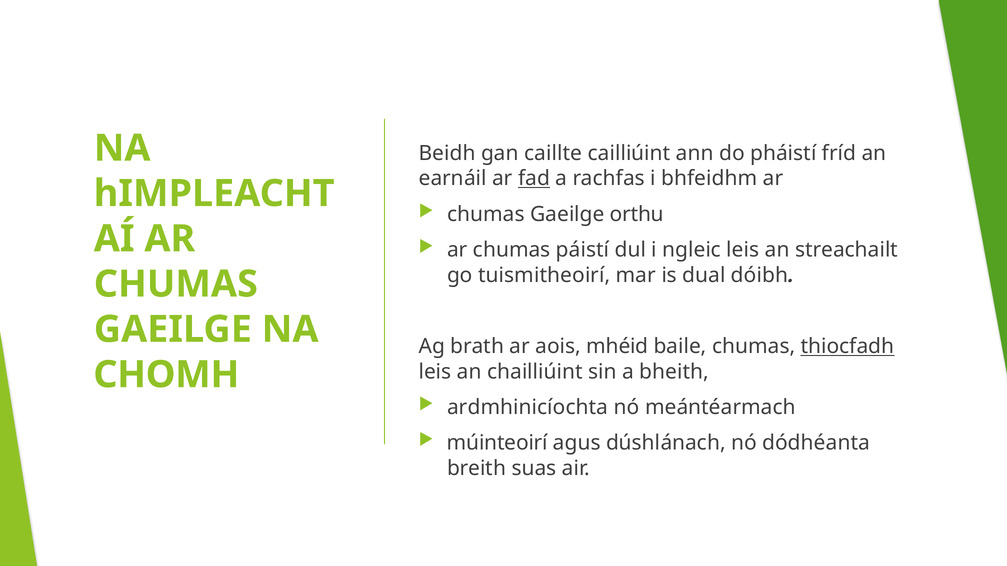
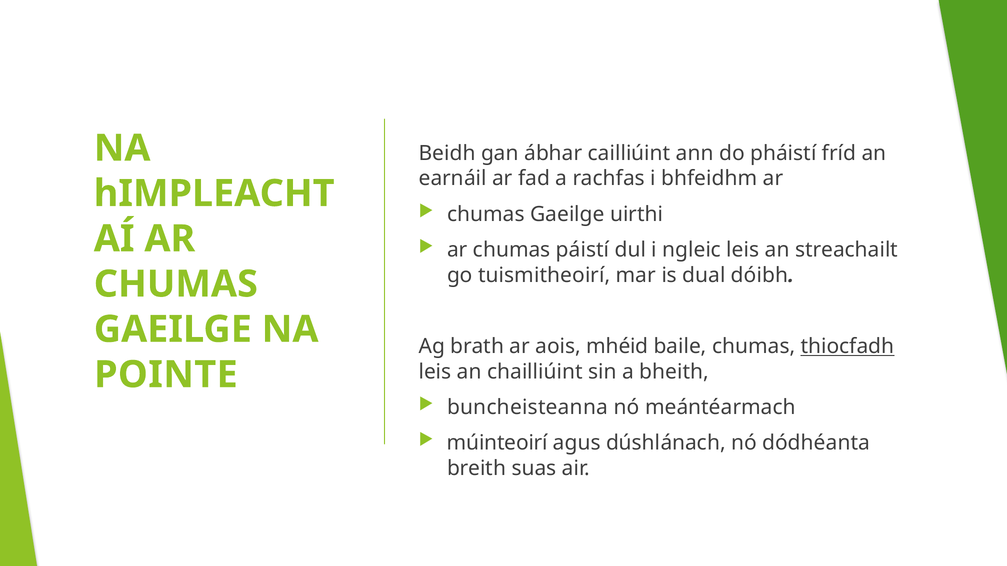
caillte: caillte -> ábhar (553, 153)
fad underline: present -> none (534, 179)
orthu: orthu -> uirthi (637, 214)
CHOMH: CHOMH -> POINTE (166, 375)
ardmhinicíochta: ardmhinicíochta -> buncheisteanna (528, 408)
